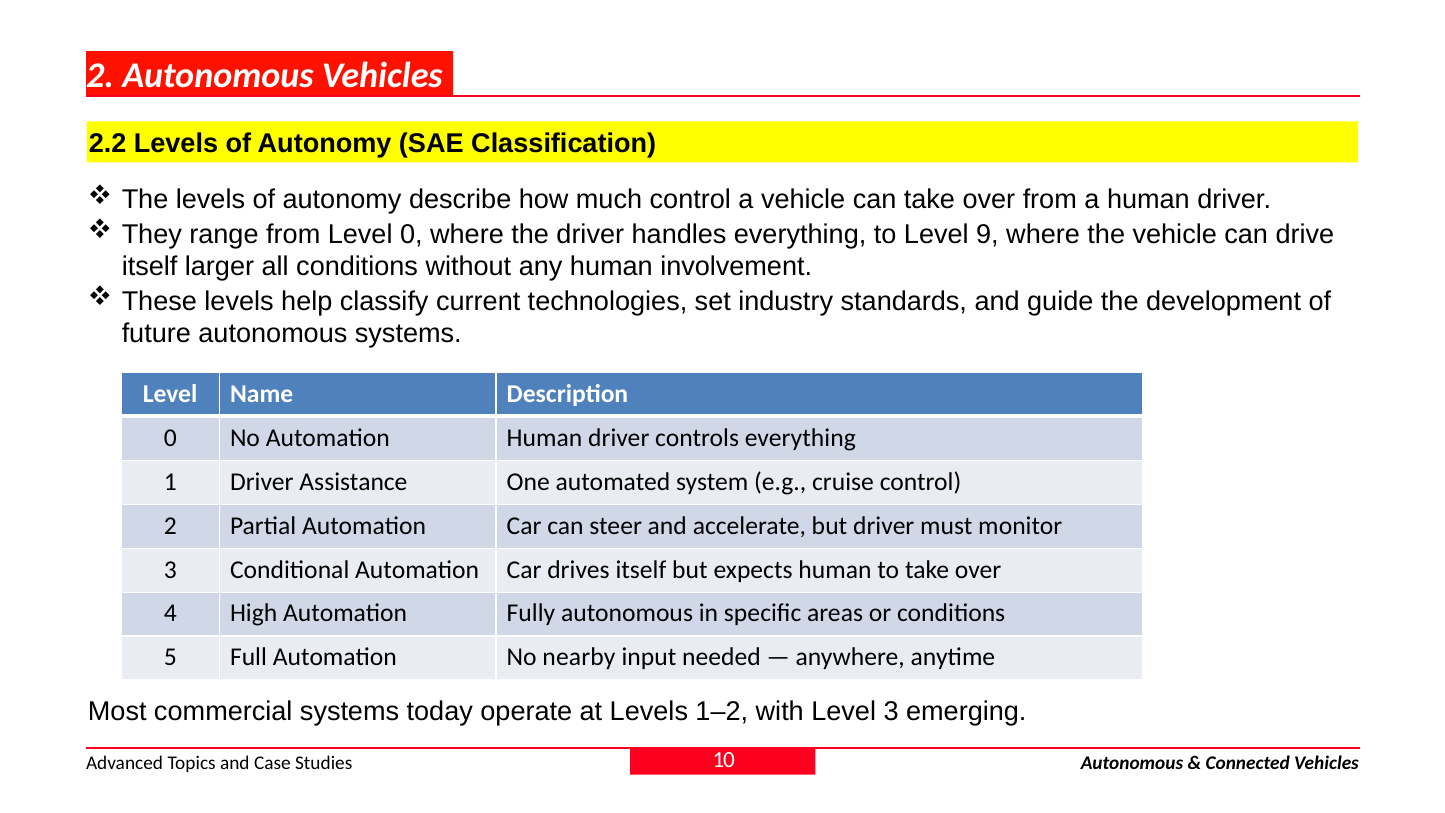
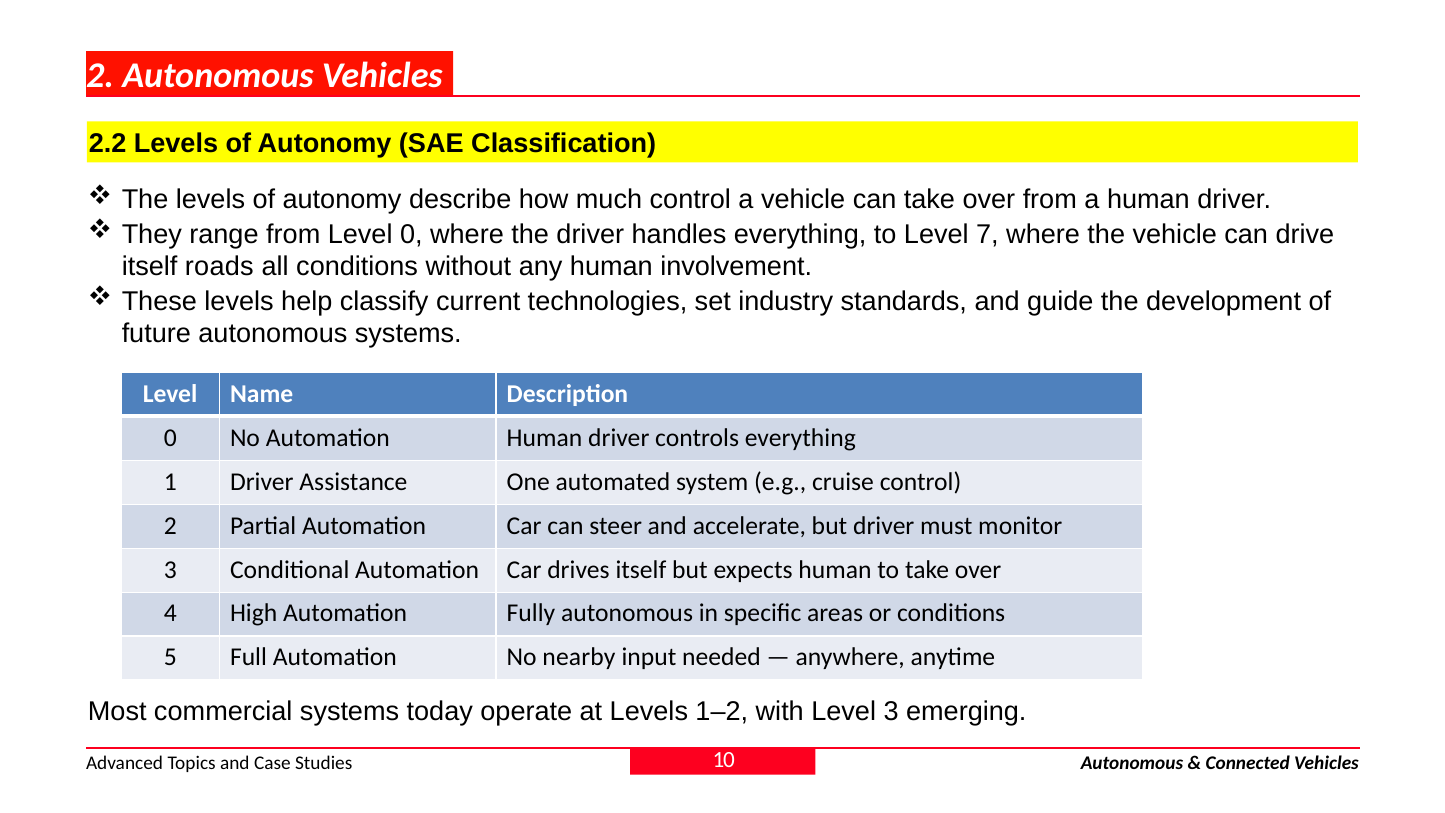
9: 9 -> 7 (987, 234)
larger: larger -> roads (219, 267)
